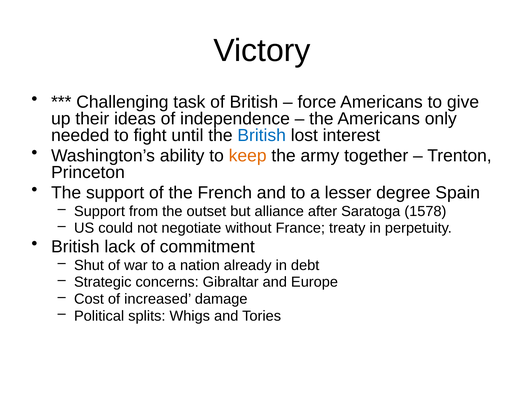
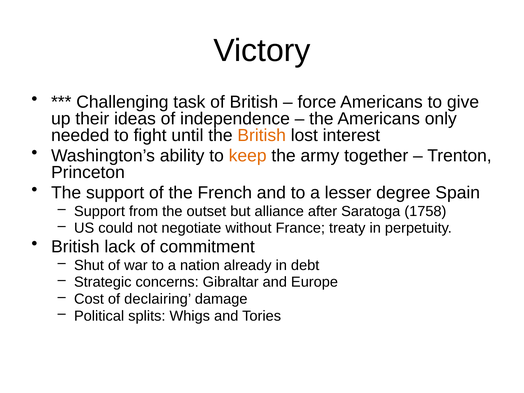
British colour: blue -> orange (262, 136)
1578: 1578 -> 1758 (425, 211)
increased: increased -> declairing (158, 299)
